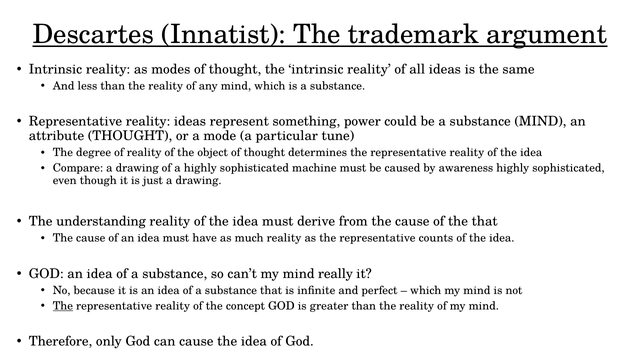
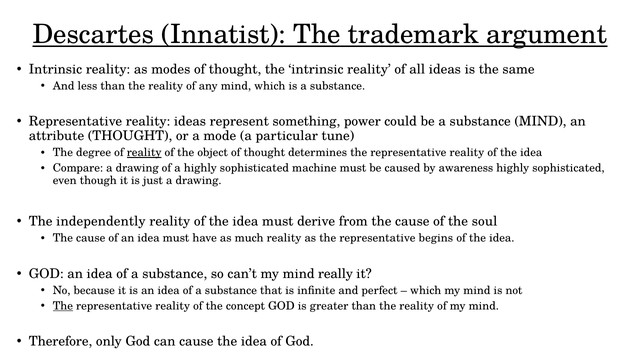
reality underline: none -> present (144, 153)
understanding: understanding -> independently (101, 221)
the that: that -> soul (485, 221)
counts: counts -> begins (436, 238)
